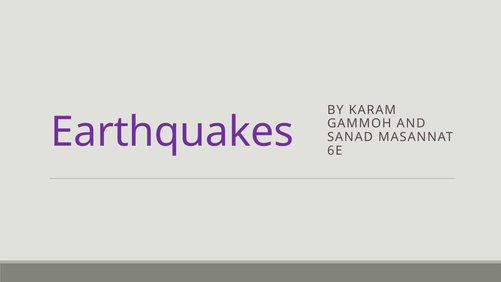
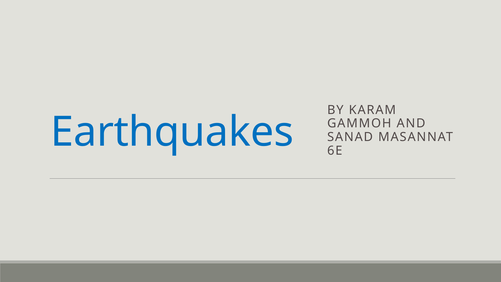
Earthquakes colour: purple -> blue (172, 132)
